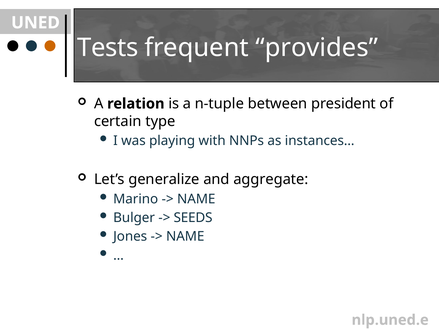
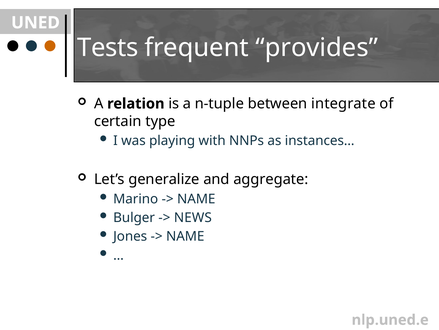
president: president -> integrate (343, 103)
SEEDS: SEEDS -> NEWS (193, 217)
